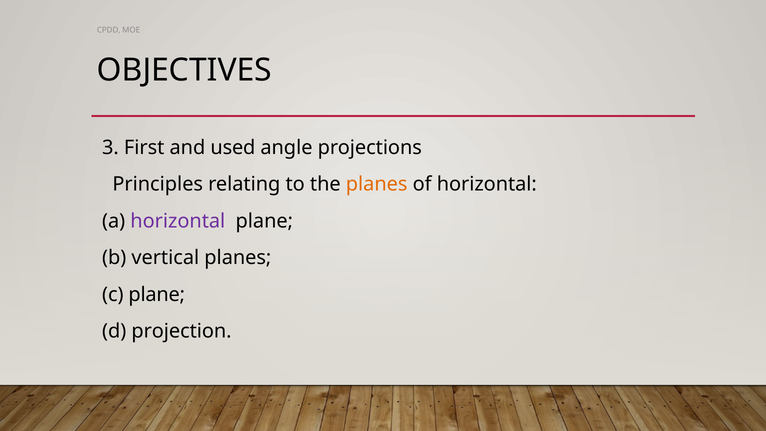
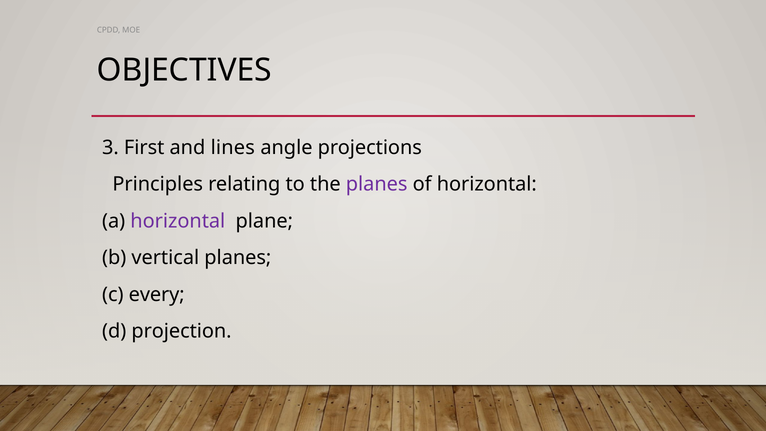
used: used -> lines (233, 148)
planes colour: orange -> purple (377, 184)
c plane: plane -> every (157, 294)
